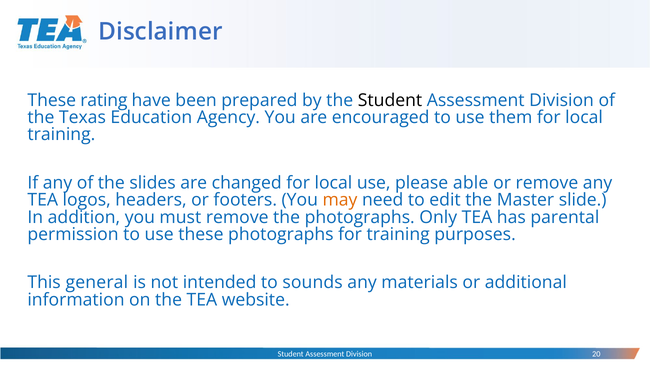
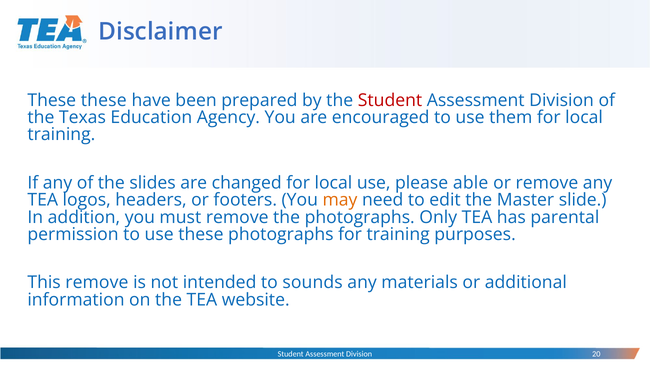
These rating: rating -> these (104, 100)
Student colour: black -> red (390, 100)
This general: general -> remove (97, 282)
